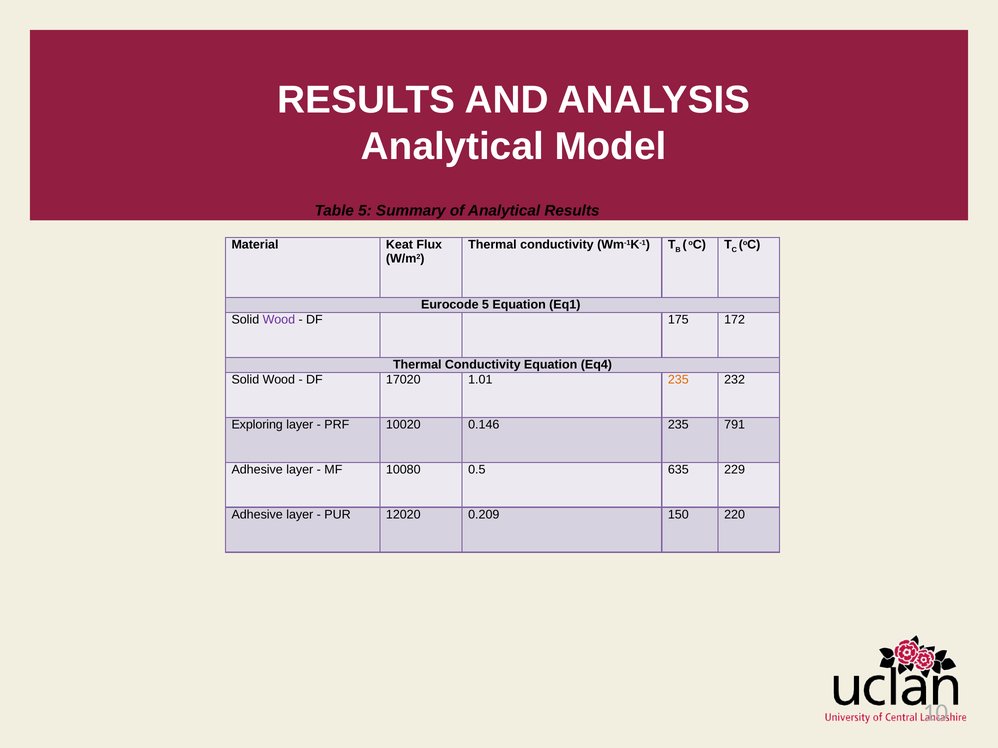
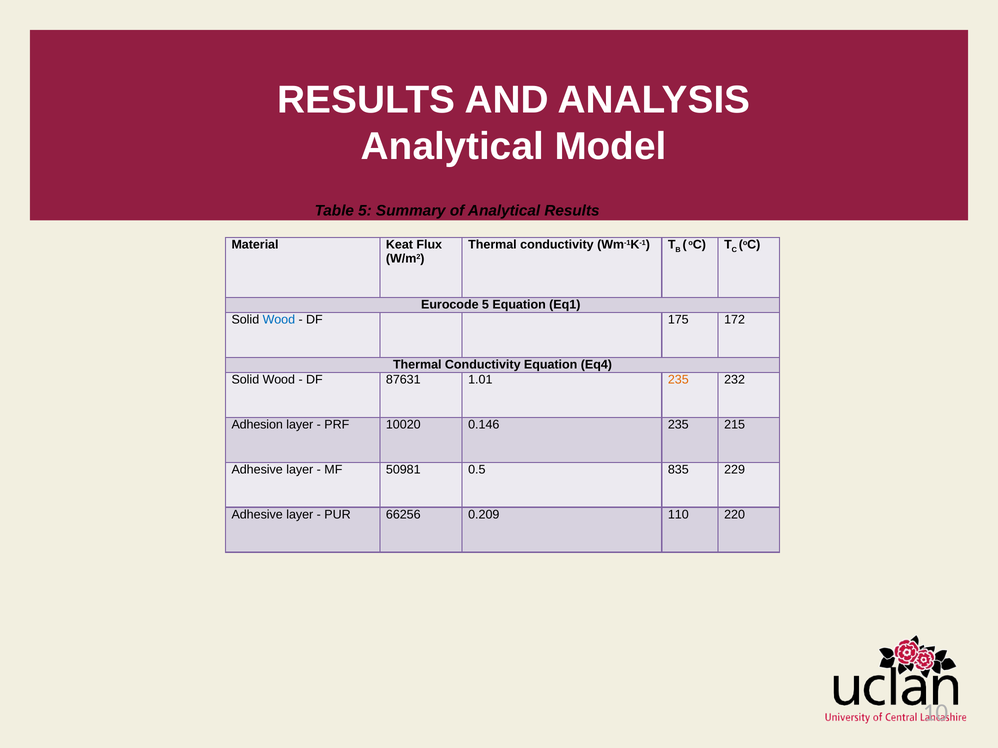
Wood colour: purple -> blue (279, 320)
17020: 17020 -> 87631 (403, 380)
Exploring: Exploring -> Adhesion (257, 425)
791: 791 -> 215 (735, 425)
10080: 10080 -> 50981 (403, 470)
635: 635 -> 835 (678, 470)
12020: 12020 -> 66256 (403, 515)
150: 150 -> 110 (678, 515)
